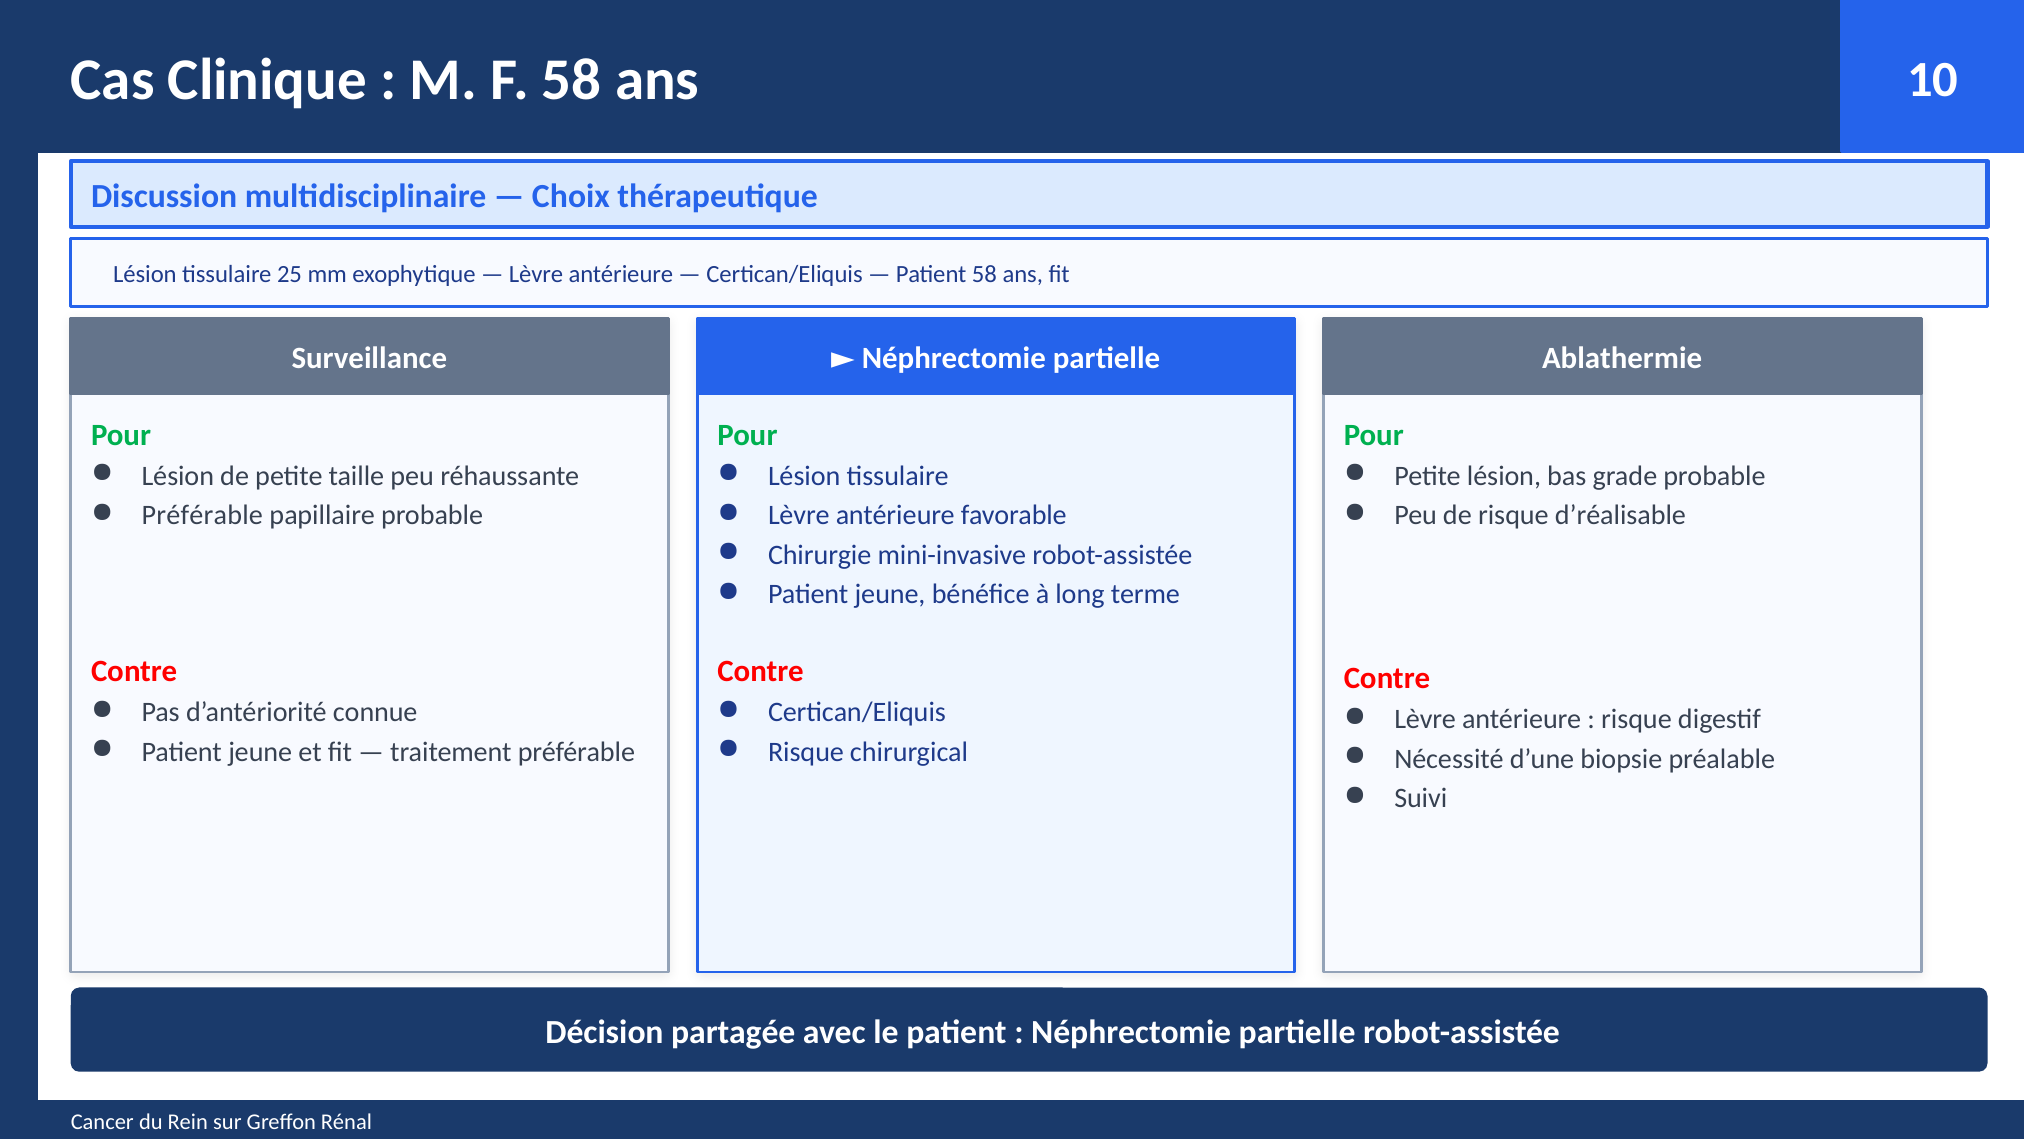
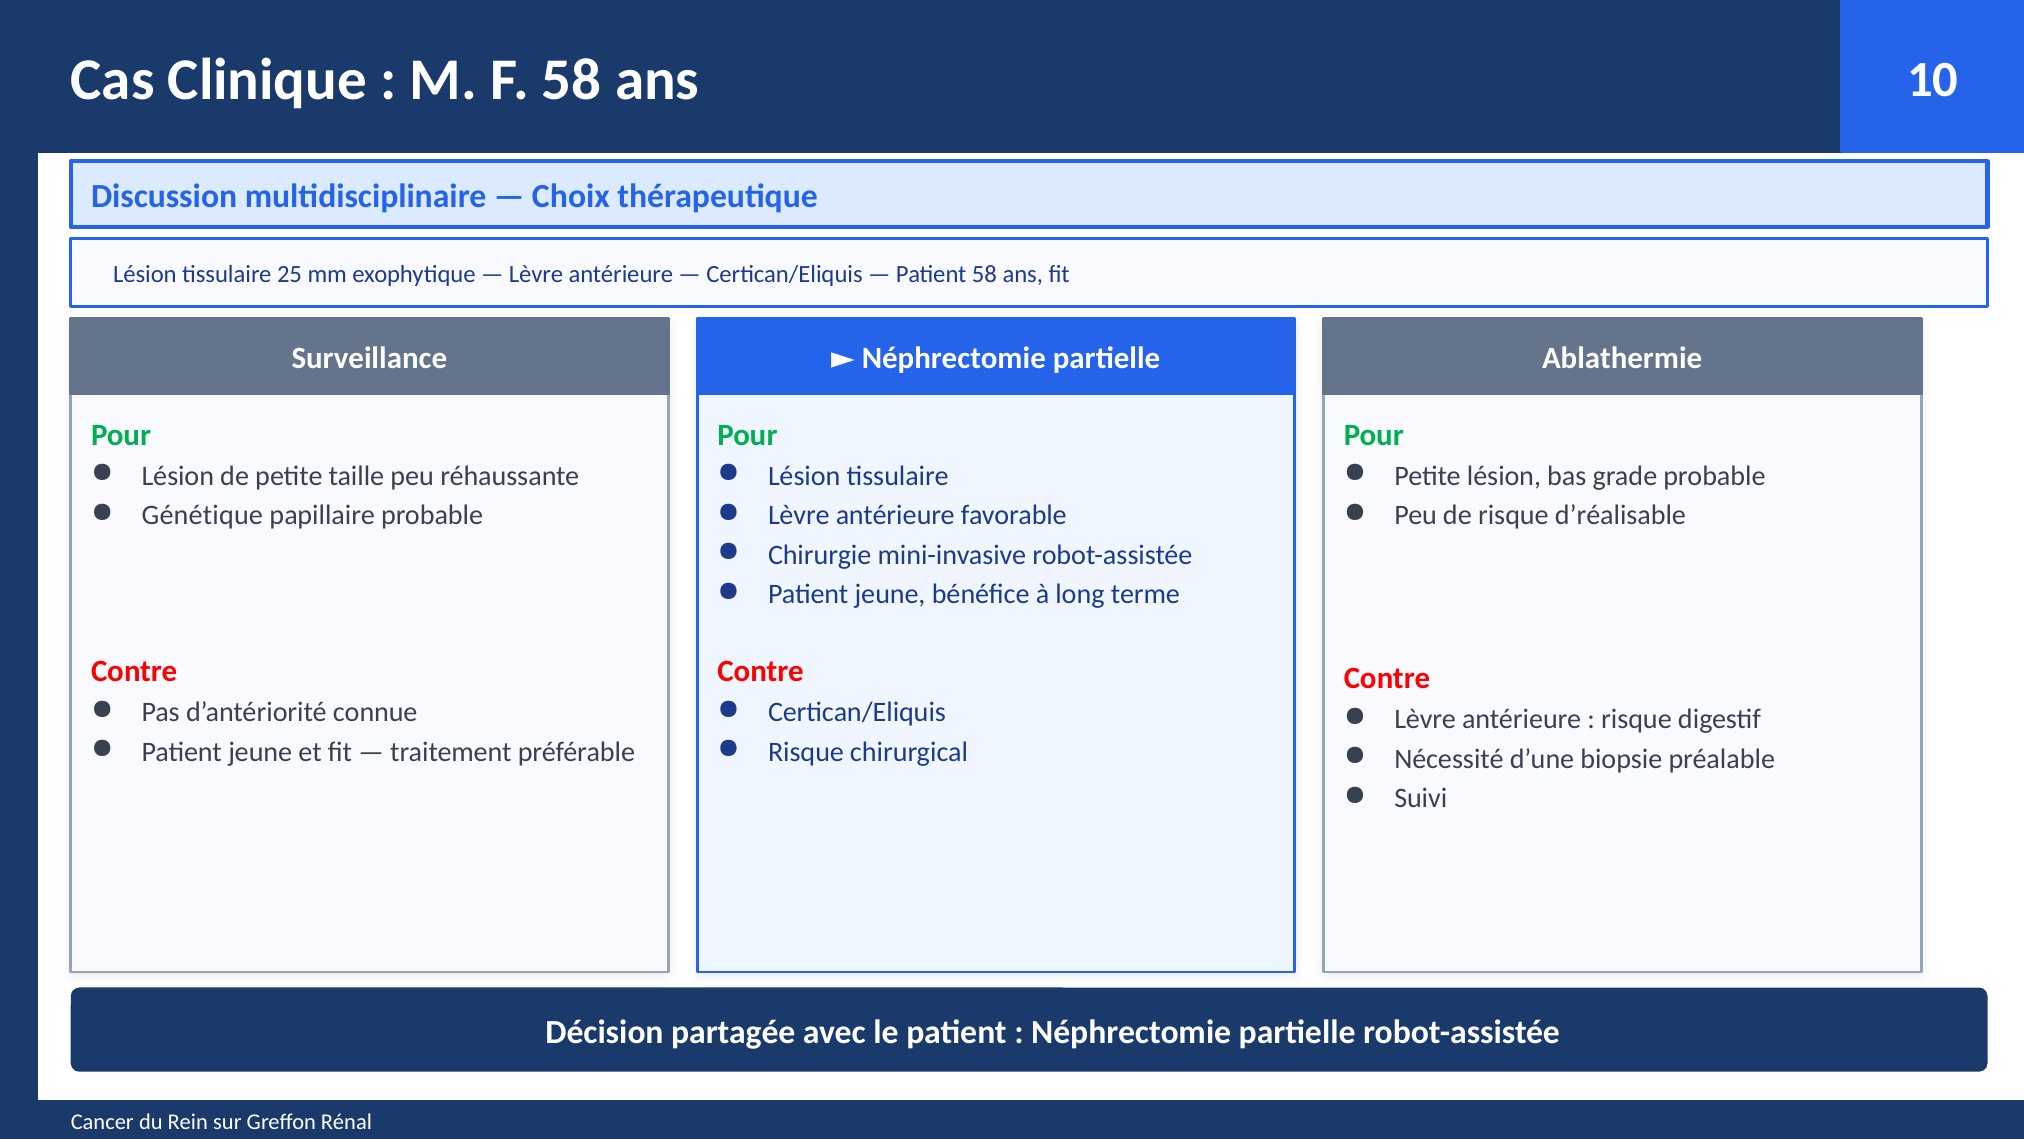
Préférable: Préférable -> Génétique (202, 515)
